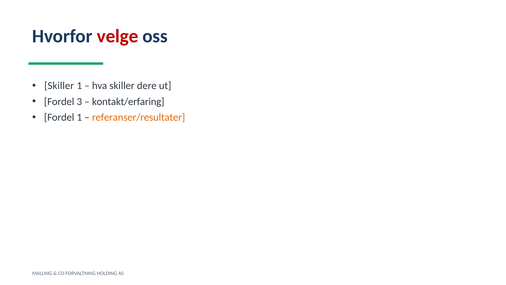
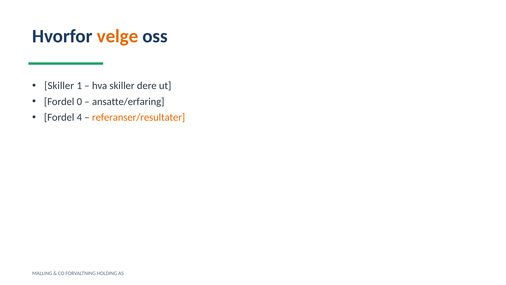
velge colour: red -> orange (118, 36)
3: 3 -> 0 (79, 102)
kontakt/erfaring: kontakt/erfaring -> ansatte/erfaring (128, 102)
Fordel 1: 1 -> 4 (79, 117)
